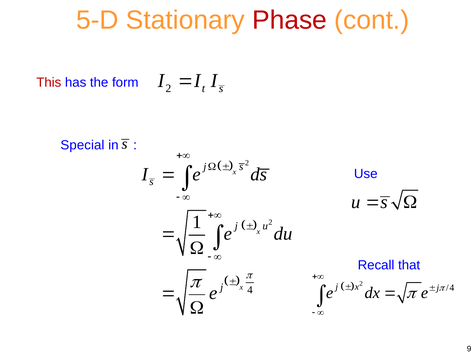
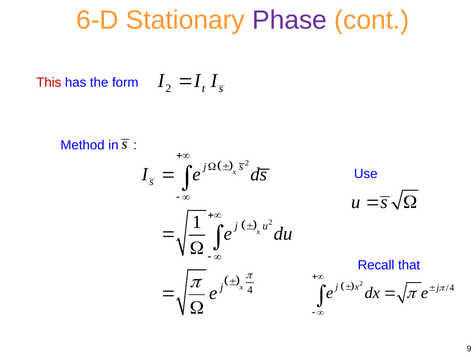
5-D: 5-D -> 6-D (97, 20)
Phase colour: red -> purple (290, 20)
Special: Special -> Method (83, 145)
